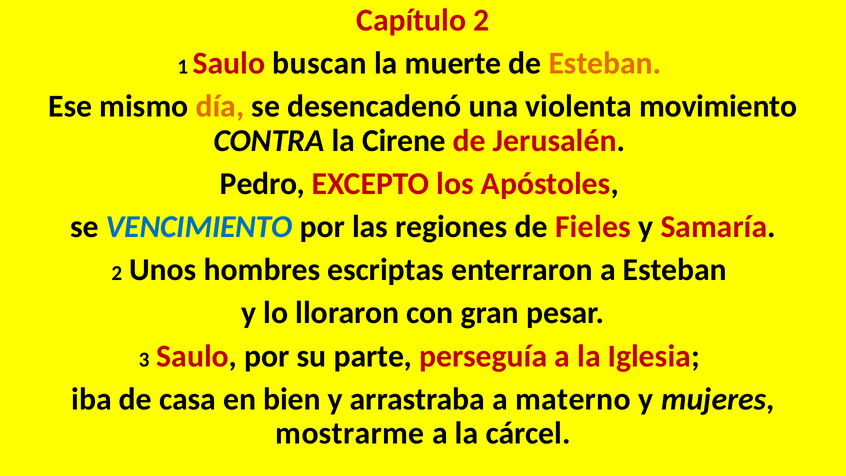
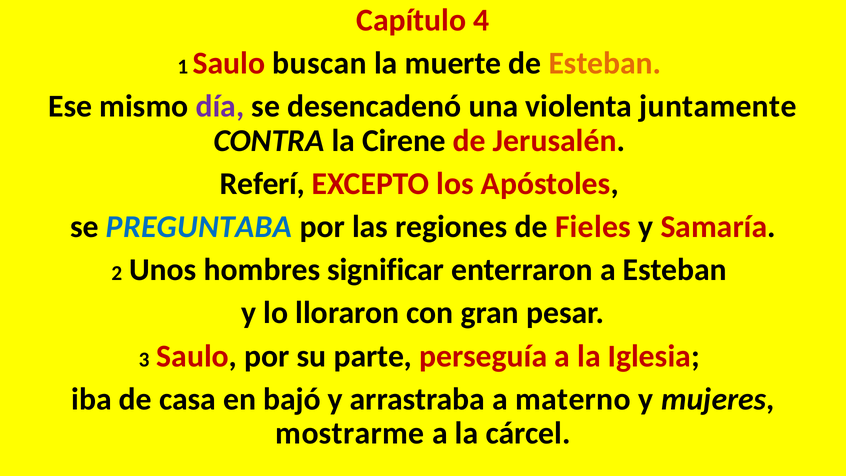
Capítulo 2: 2 -> 4 (481, 20)
día colour: orange -> purple (220, 106)
movimiento: movimiento -> juntamente (718, 106)
Pedro: Pedro -> Referí (262, 184)
VENCIMIENTO: VENCIMIENTO -> PREGUNTABA (199, 227)
escriptas: escriptas -> significar (386, 270)
bien: bien -> bajó (292, 399)
